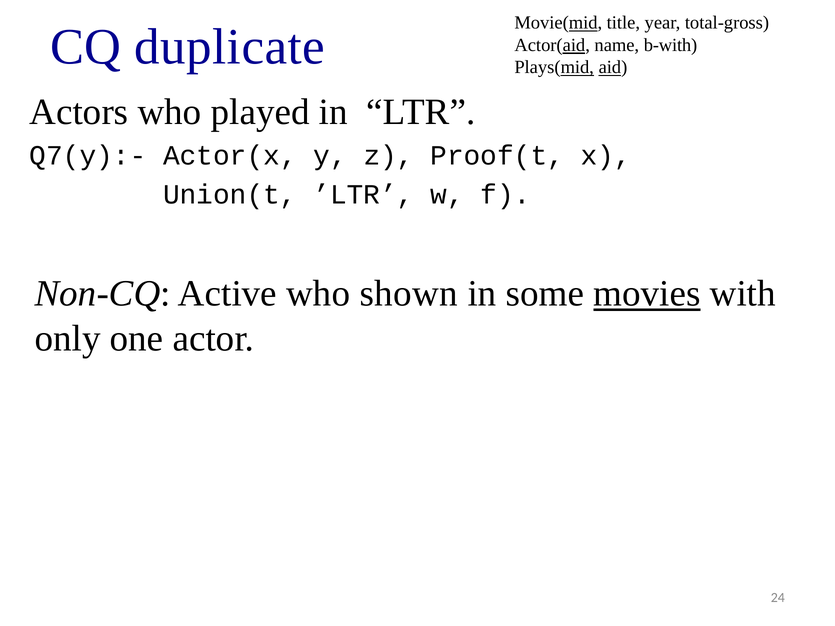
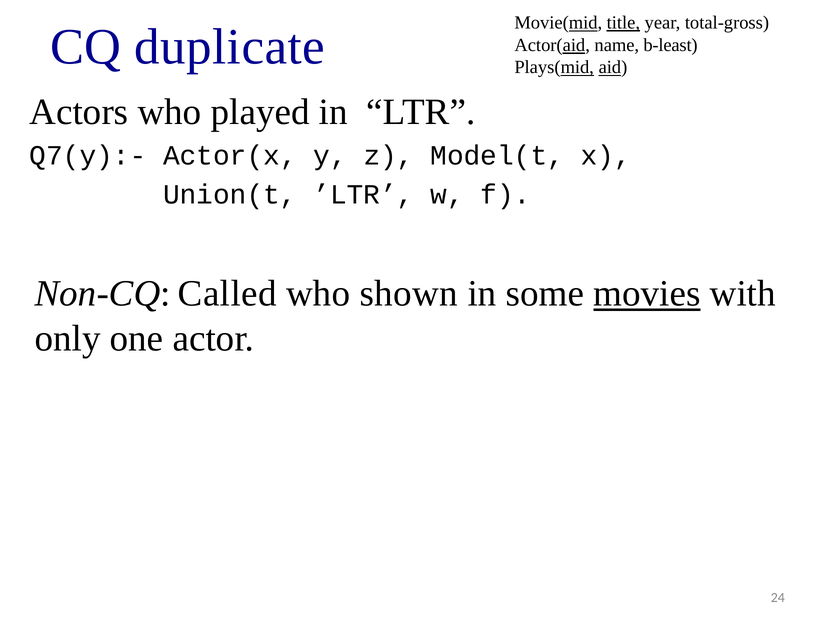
title underline: none -> present (623, 23)
b-with: b-with -> b-least (671, 45)
Proof(t: Proof(t -> Model(t (497, 156)
Active: Active -> Called (227, 294)
